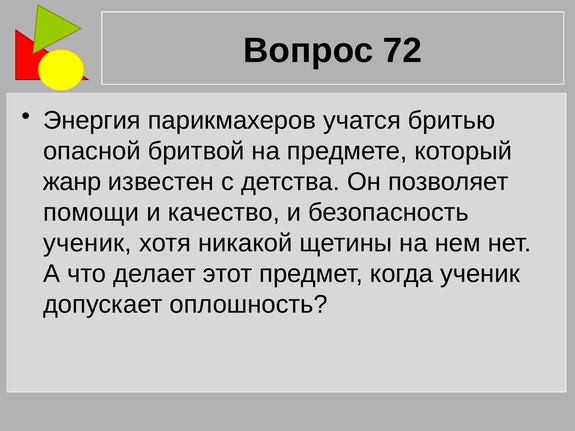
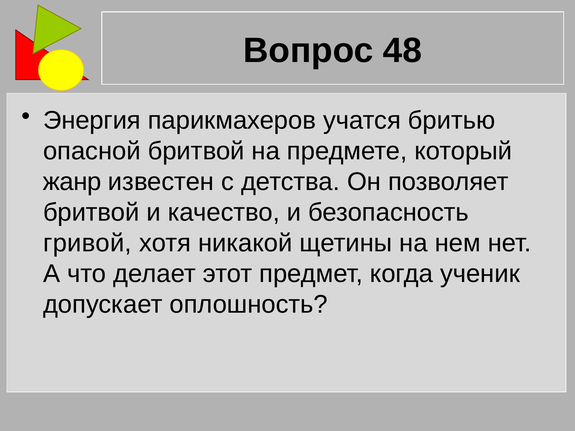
72: 72 -> 48 (403, 51)
помощи: помощи -> бритвой (91, 213)
ученик: ученик -> гривой (87, 243)
